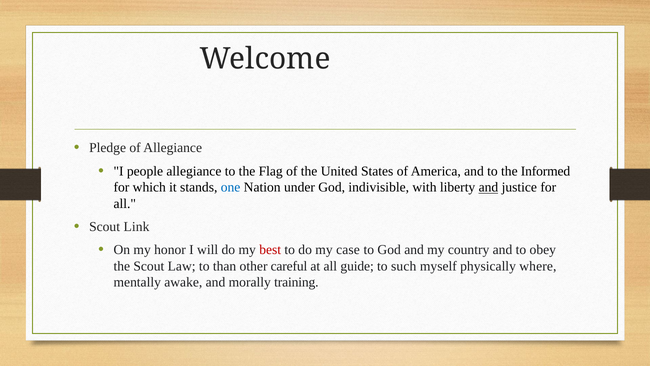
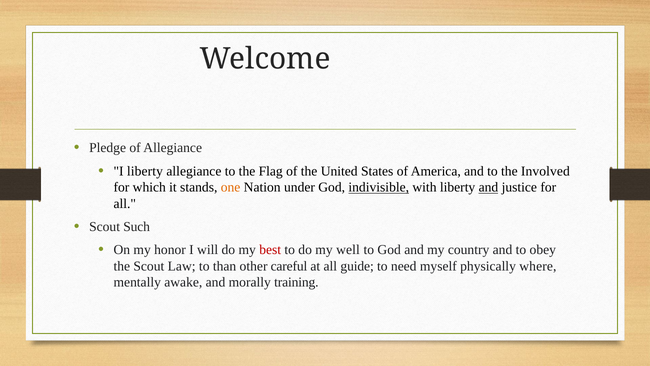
I people: people -> liberty (145, 171)
Informed: Informed -> Involved (545, 171)
one colour: blue -> orange (231, 187)
indivisible underline: none -> present (379, 187)
Link: Link -> Such (137, 227)
case: case -> well (348, 250)
such: such -> need (404, 266)
